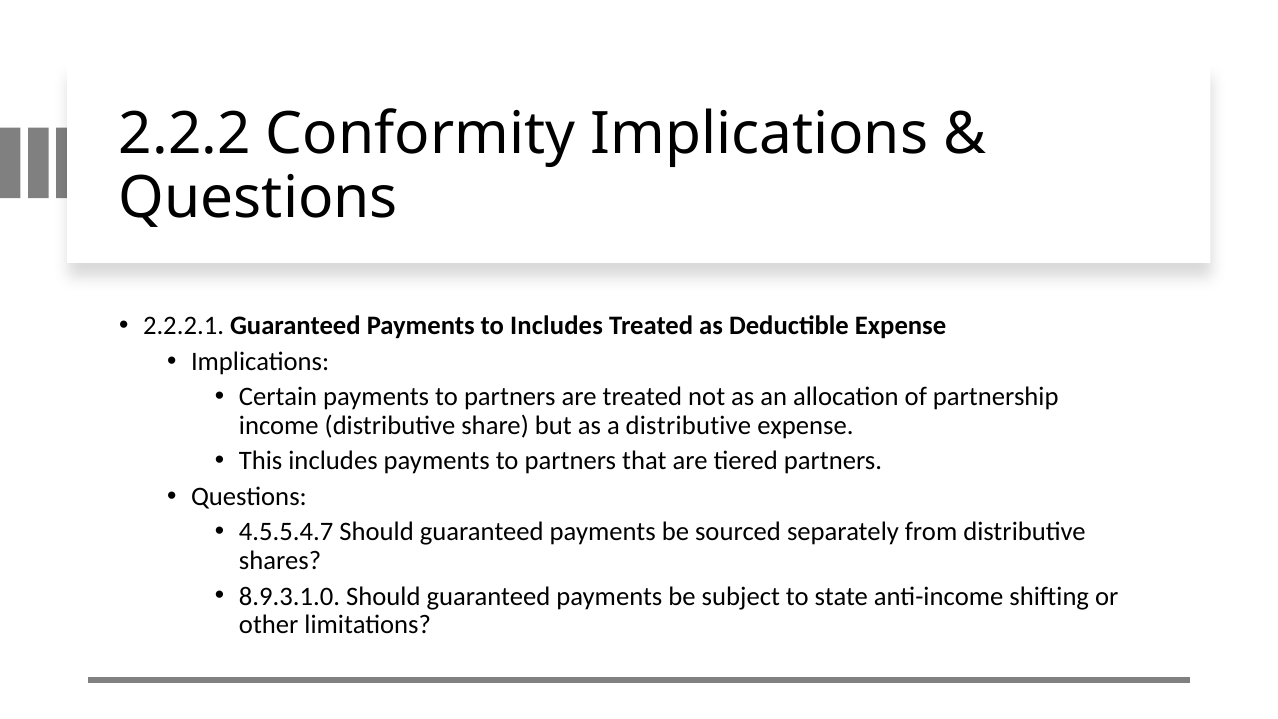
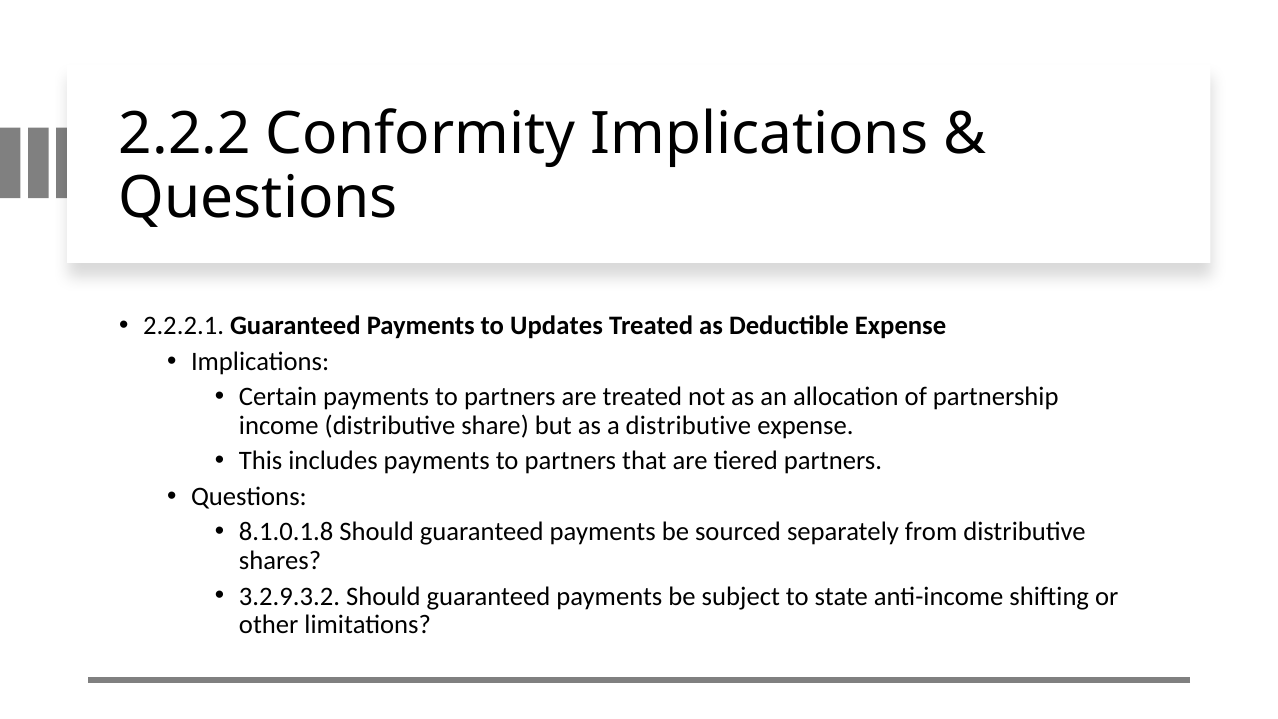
to Includes: Includes -> Updates (557, 326)
4.5.5.4.7: 4.5.5.4.7 -> 8.1.0.1.8 (286, 532)
8.9.3.1.0: 8.9.3.1.0 -> 3.2.9.3.2 (289, 596)
